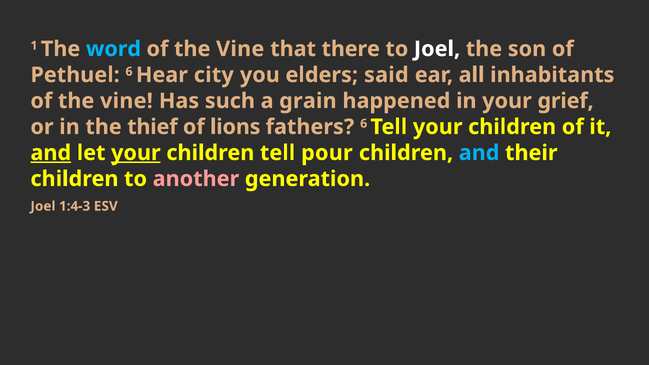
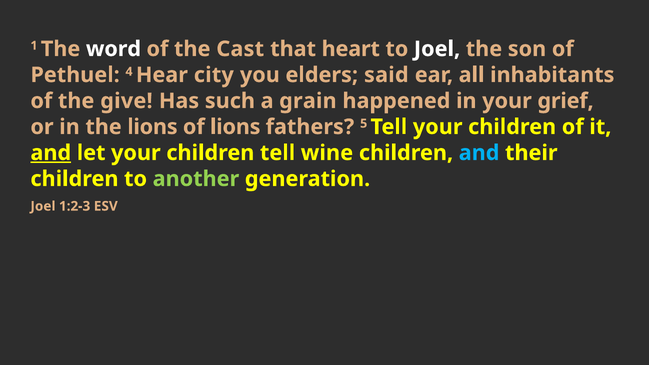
word colour: light blue -> white (113, 49)
Vine: Vine -> Cast (240, 49)
there: there -> heart (351, 49)
Pethuel 6: 6 -> 4 (129, 72)
vine: vine -> give (126, 101)
the thief: thief -> lions (152, 127)
fathers 6: 6 -> 5 (364, 124)
your underline: present -> none (136, 153)
pour: pour -> wine (327, 153)
another colour: pink -> light green (196, 179)
1:4-3: 1:4-3 -> 1:2-3 (75, 206)
